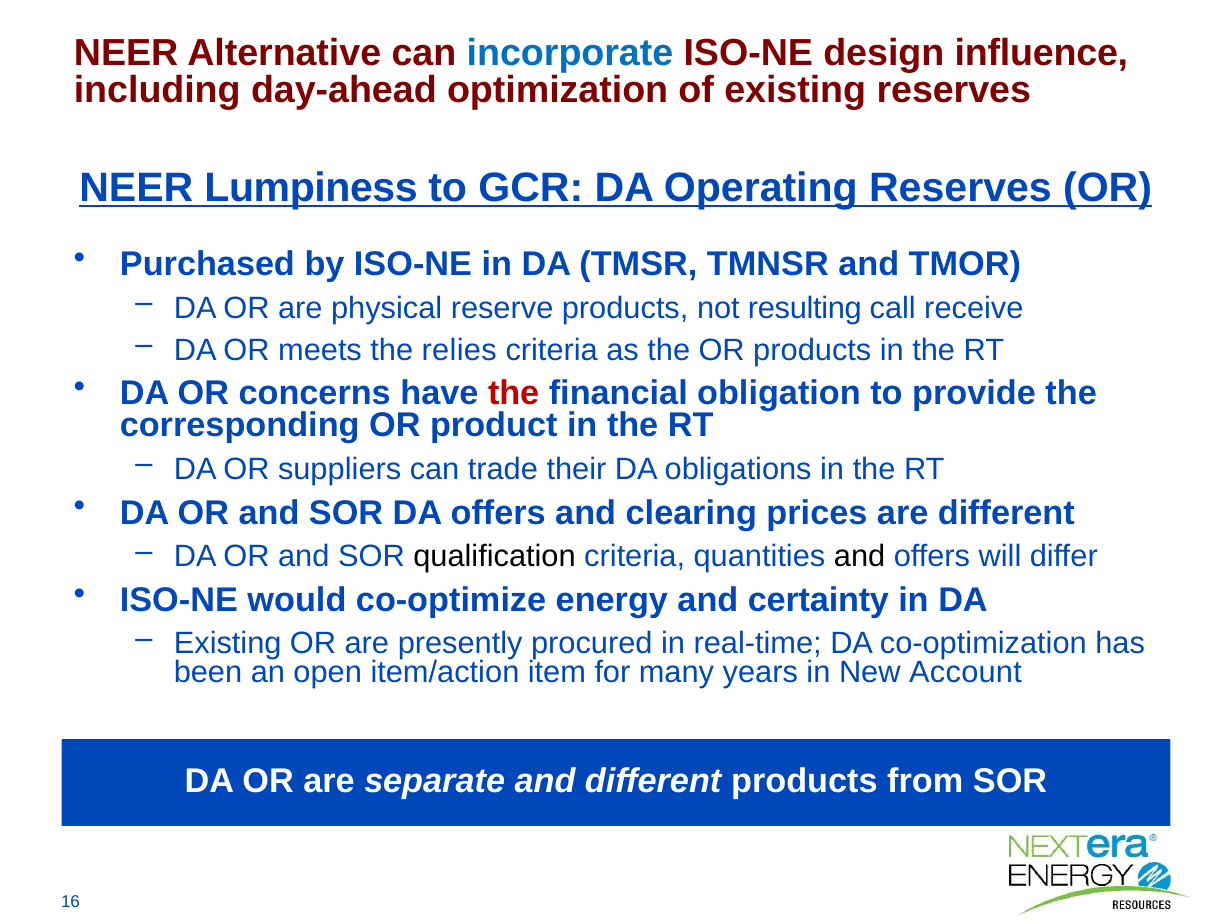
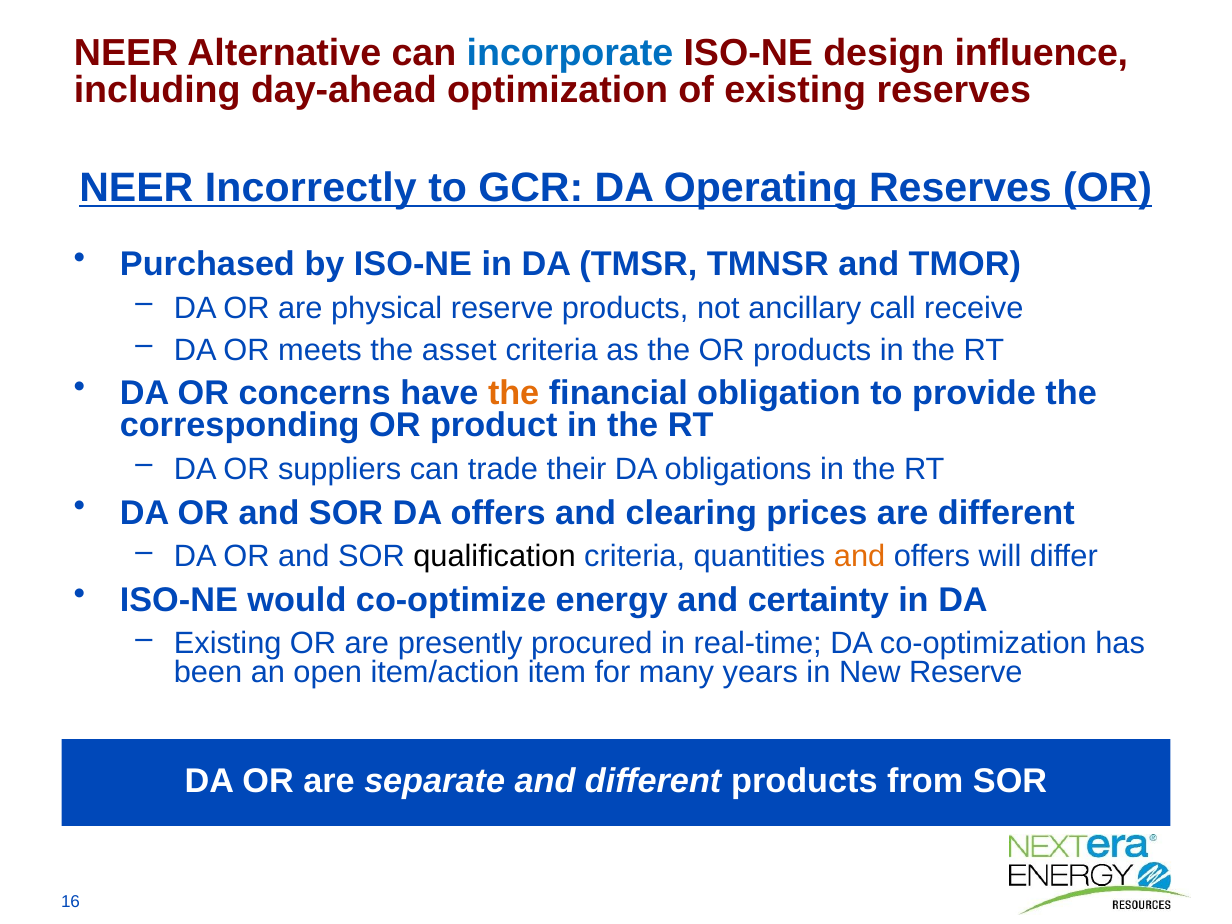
Lumpiness: Lumpiness -> Incorrectly (311, 188)
resulting: resulting -> ancillary (805, 308)
relies: relies -> asset (459, 350)
the colour: red -> orange (514, 394)
and colour: black -> orange (860, 557)
New Account: Account -> Reserve (966, 672)
